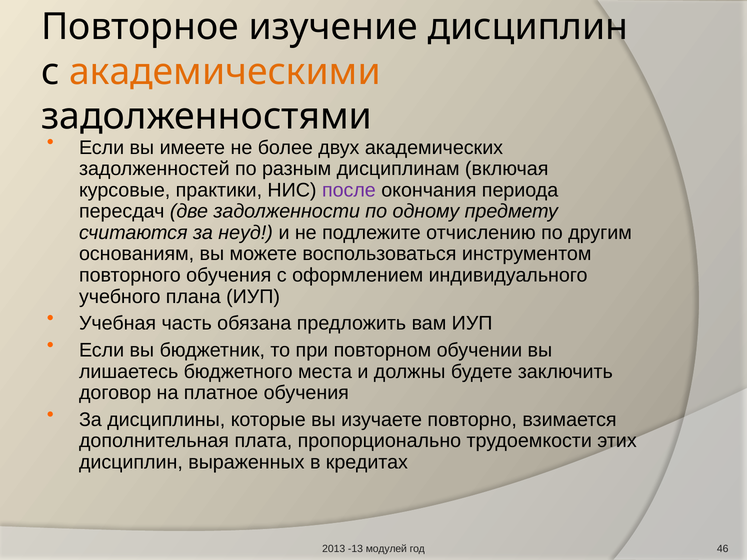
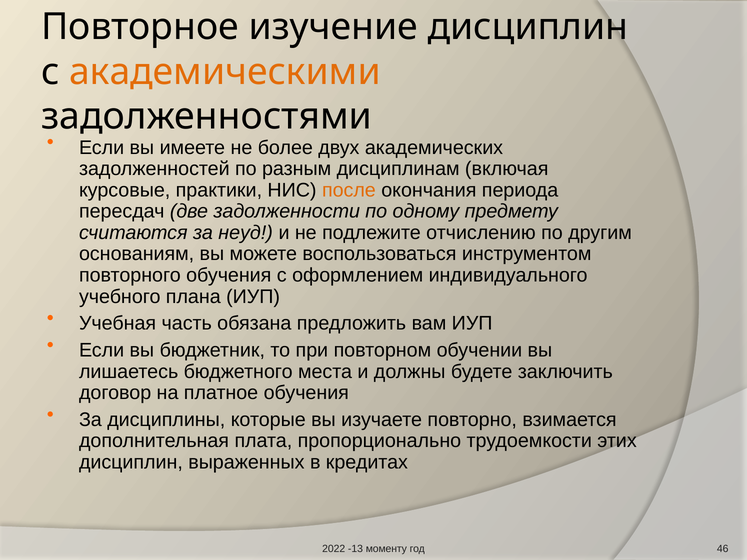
после colour: purple -> orange (349, 190)
2013: 2013 -> 2022 (334, 549)
модулей: модулей -> моменту (386, 549)
